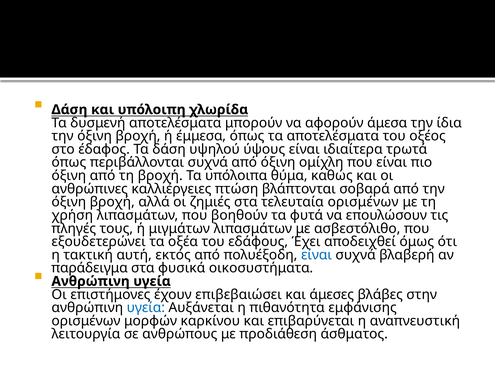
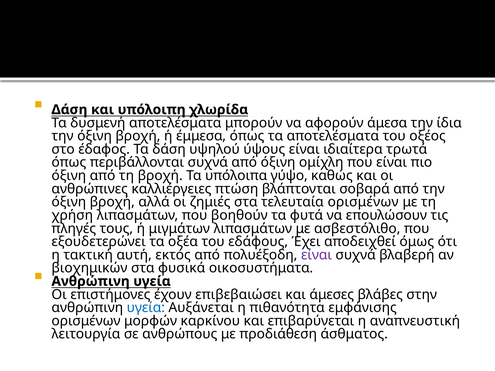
θύμα: θύμα -> γύψο (289, 176)
είναι colour: blue -> purple (316, 255)
παράδειγμα: παράδειγμα -> βιοχημικών (89, 268)
